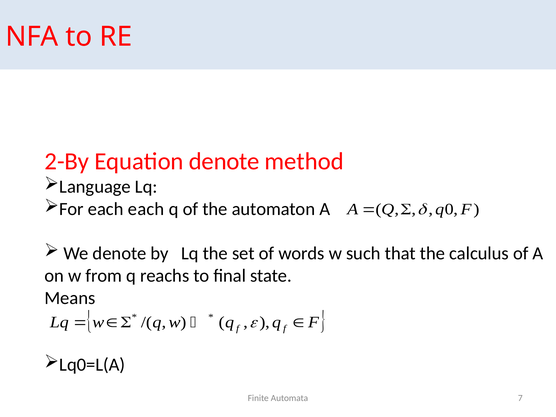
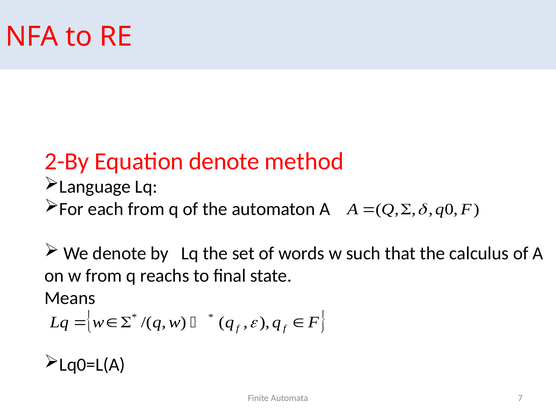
each each: each -> from (146, 209)
